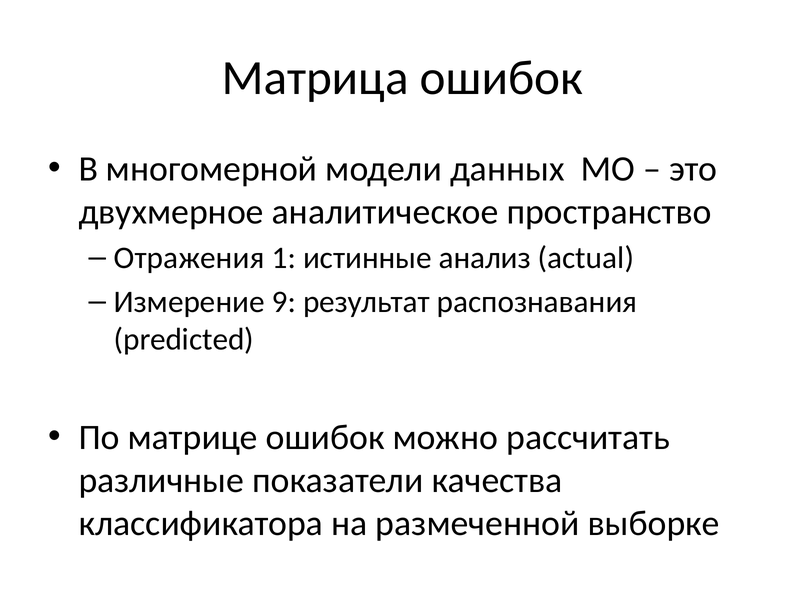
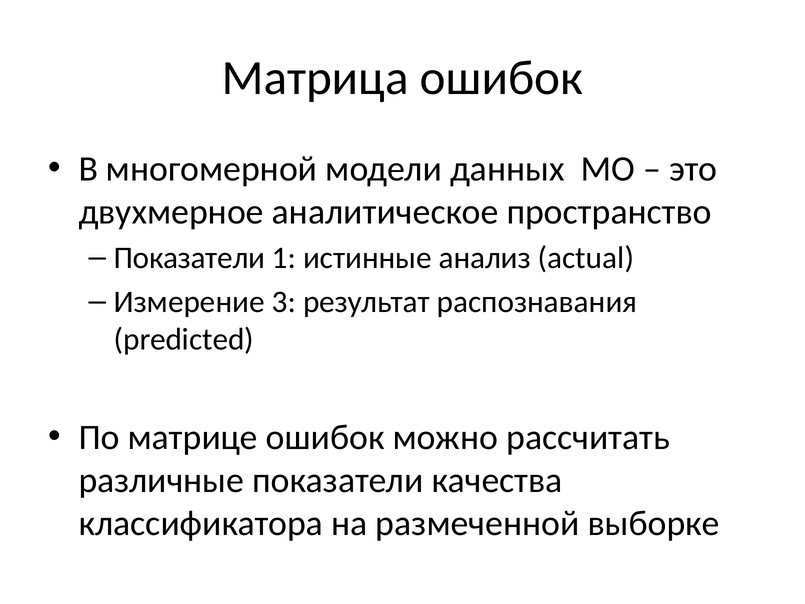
Отражения: Отражения -> Показатели (189, 258)
9: 9 -> 3 (284, 302)
